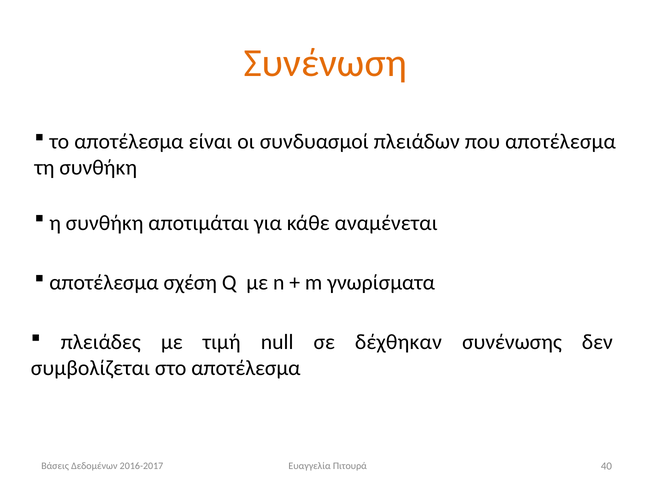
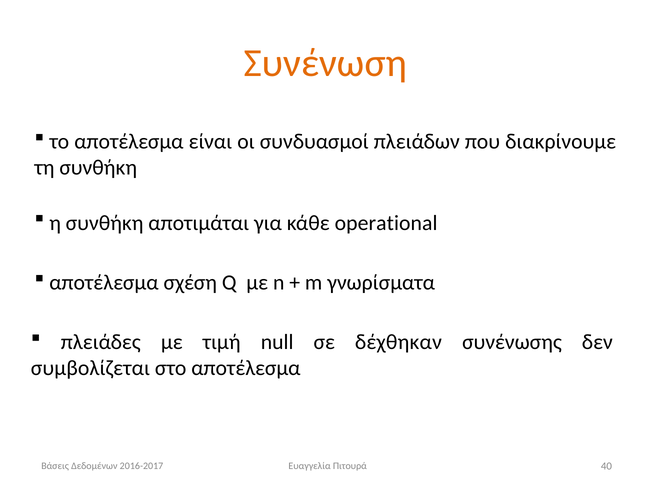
που αποτέλεσμα: αποτέλεσμα -> διακρίνουμε (561, 142)
αναμένεται: αναμένεται -> operational (386, 223)
